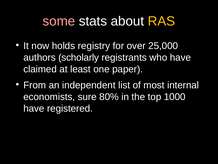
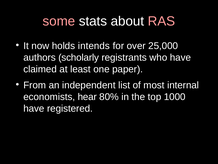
RAS colour: yellow -> pink (161, 21)
registry: registry -> intends (94, 46)
sure: sure -> hear (87, 97)
